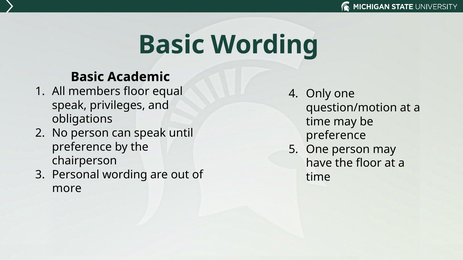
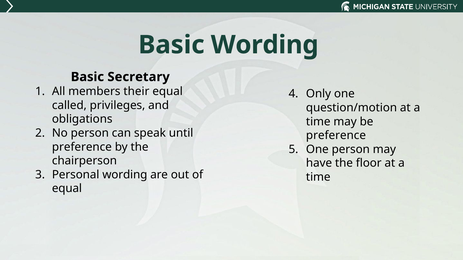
Academic: Academic -> Secretary (139, 77)
members floor: floor -> their (136, 92)
speak: speak -> called (69, 105)
more: more -> equal (67, 189)
